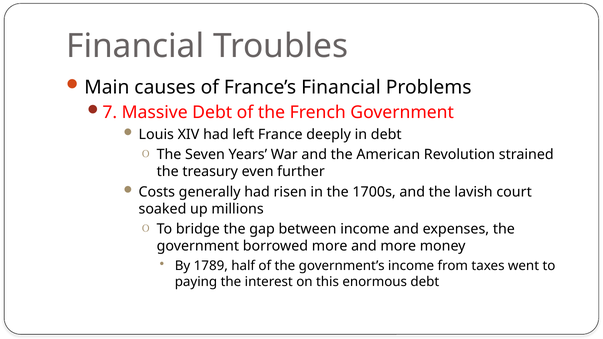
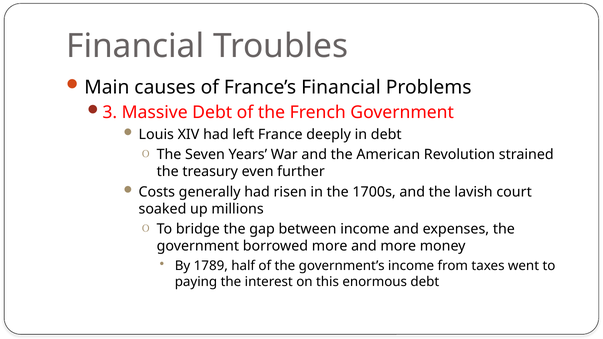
7: 7 -> 3 (110, 113)
